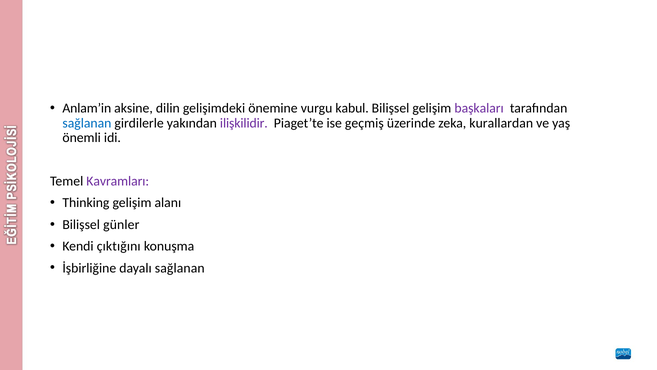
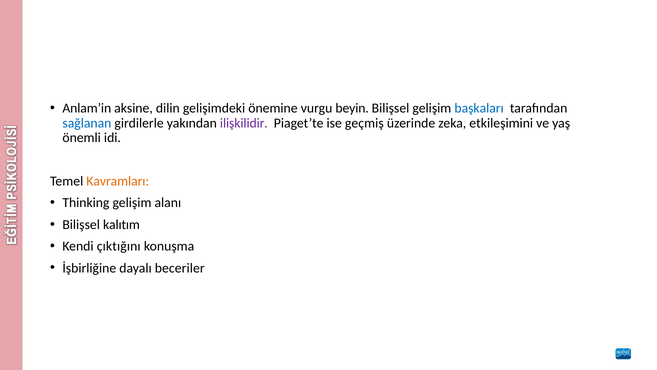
kabul: kabul -> beyin (352, 108)
başkaları colour: purple -> blue (479, 108)
kurallardan: kurallardan -> etkileşimini (501, 123)
Kavramları colour: purple -> orange (118, 181)
günler: günler -> kalıtım (121, 224)
dayalı sağlanan: sağlanan -> beceriler (180, 268)
